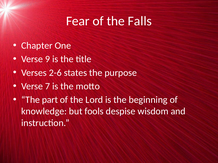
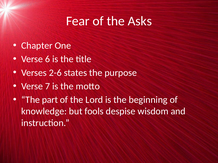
Falls: Falls -> Asks (140, 21)
9: 9 -> 6 (48, 59)
